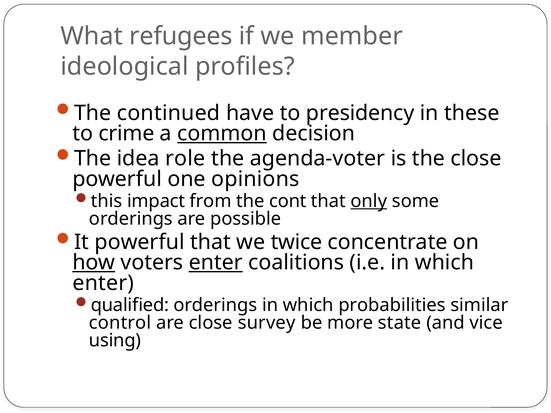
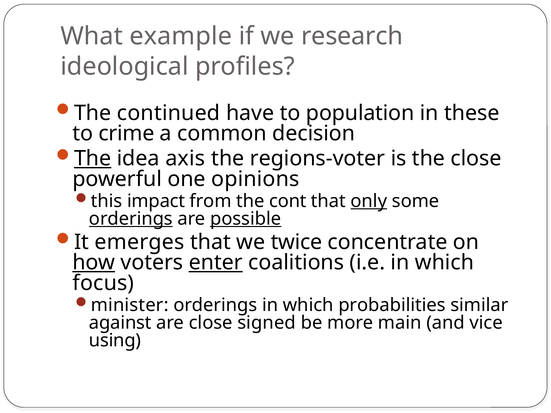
refugees: refugees -> example (181, 36)
member: member -> research (352, 36)
presidency: presidency -> population (360, 113)
common underline: present -> none (222, 134)
The underline: none -> present (93, 159)
role: role -> axis (185, 159)
agenda-voter: agenda-voter -> regions-voter (318, 159)
orderings underline: none -> present (131, 219)
possible underline: none -> present (246, 219)
It powerful: powerful -> emerges (139, 242)
enter: enter -> focus (103, 283)
qualified: qualified -> minister (130, 305)
control: control -> against (120, 323)
survey: survey -> signed (267, 323)
state: state -> main (400, 323)
